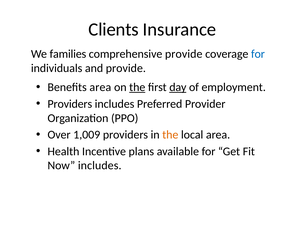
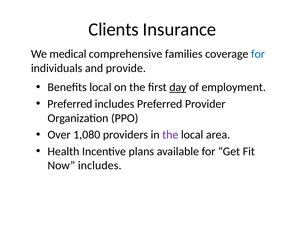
families: families -> medical (68, 54)
comprehensive provide: provide -> families (184, 54)
Benefits area: area -> local (100, 87)
the underline: present -> none (137, 87)
Providers: Providers -> Preferred (70, 104)
1,009: 1,009 -> 1,080 (87, 135)
the colour: orange -> purple (170, 135)
